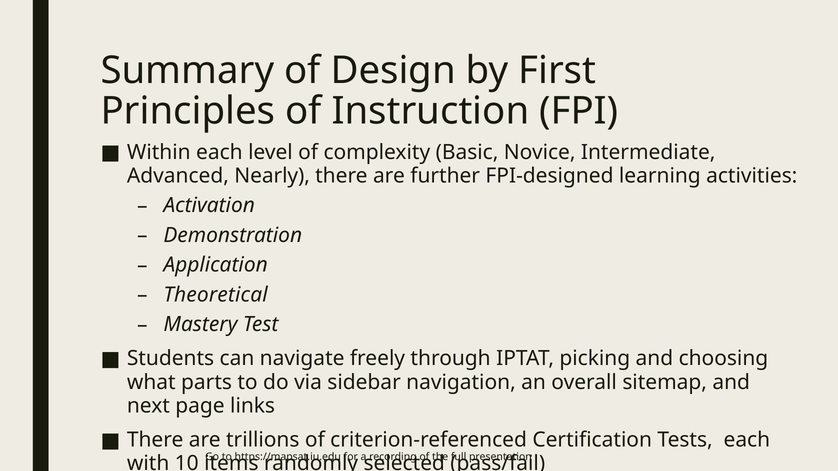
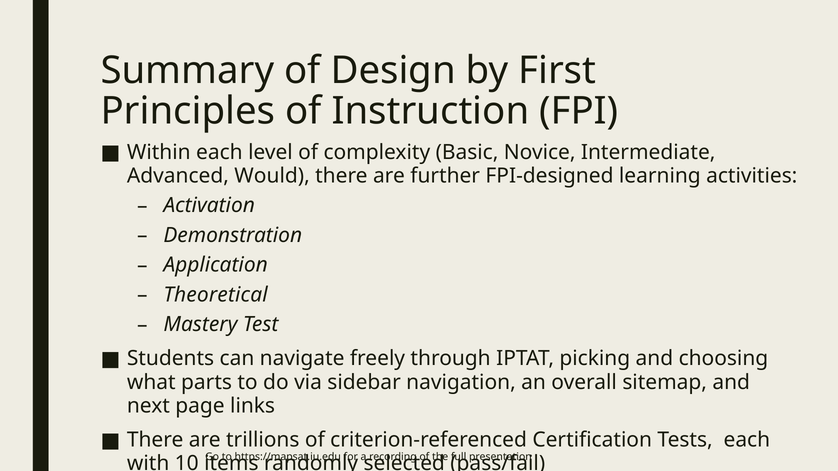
Nearly: Nearly -> Would (272, 176)
